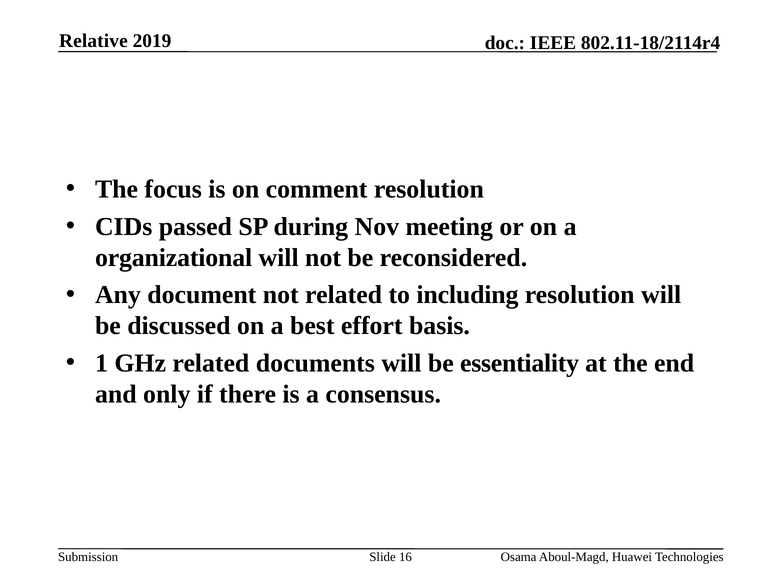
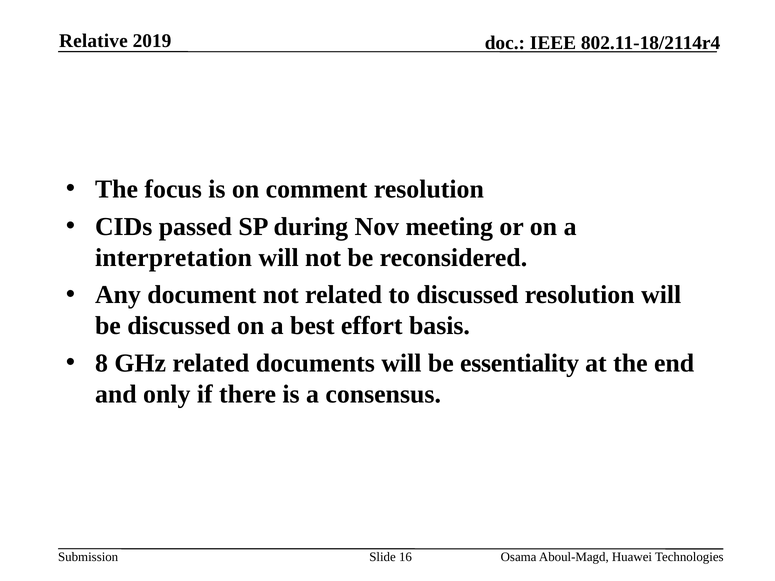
organizational: organizational -> interpretation (173, 258)
to including: including -> discussed (467, 295)
1: 1 -> 8 (101, 364)
